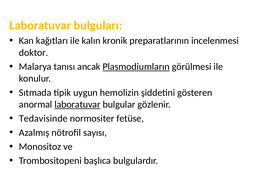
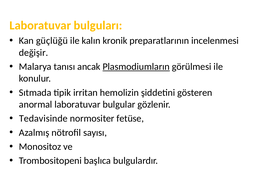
kağıtları: kağıtları -> güçlüğü (52, 41)
doktor: doktor -> değişir (34, 52)
uygun: uygun -> irritan (85, 92)
laboratuvar underline: present -> none (77, 104)
